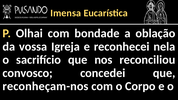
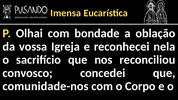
reconheçam-nos: reconheçam-nos -> comunidade-nos (46, 86)
